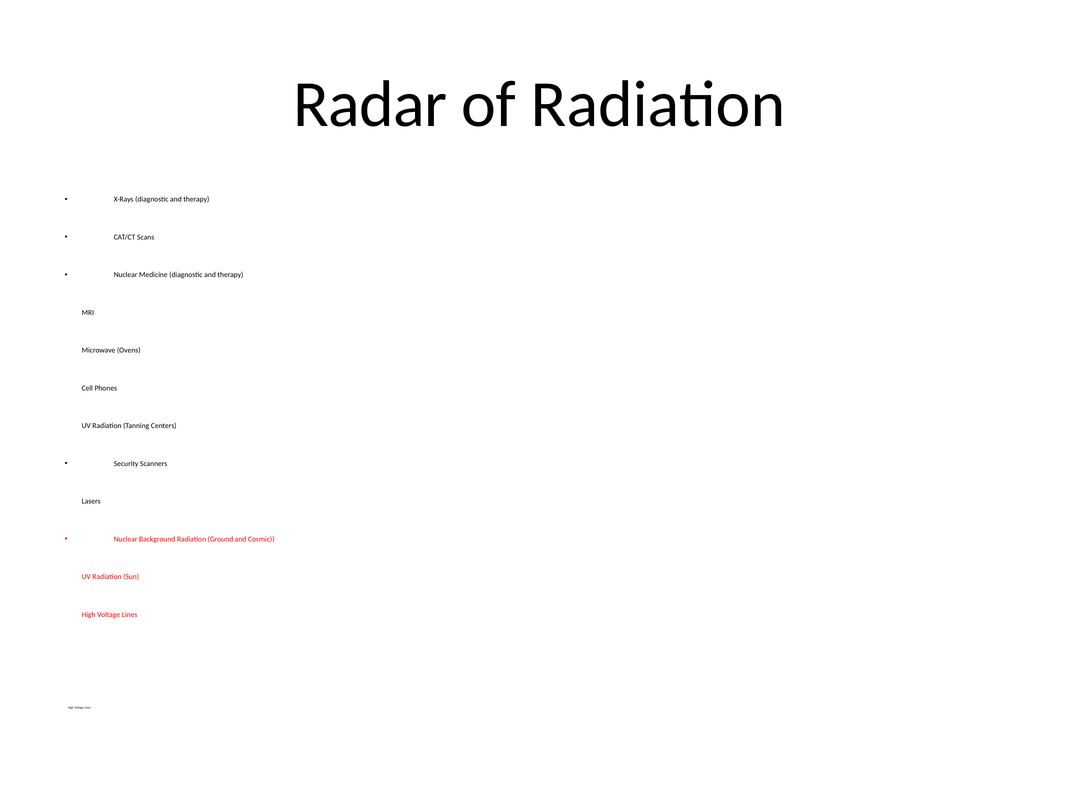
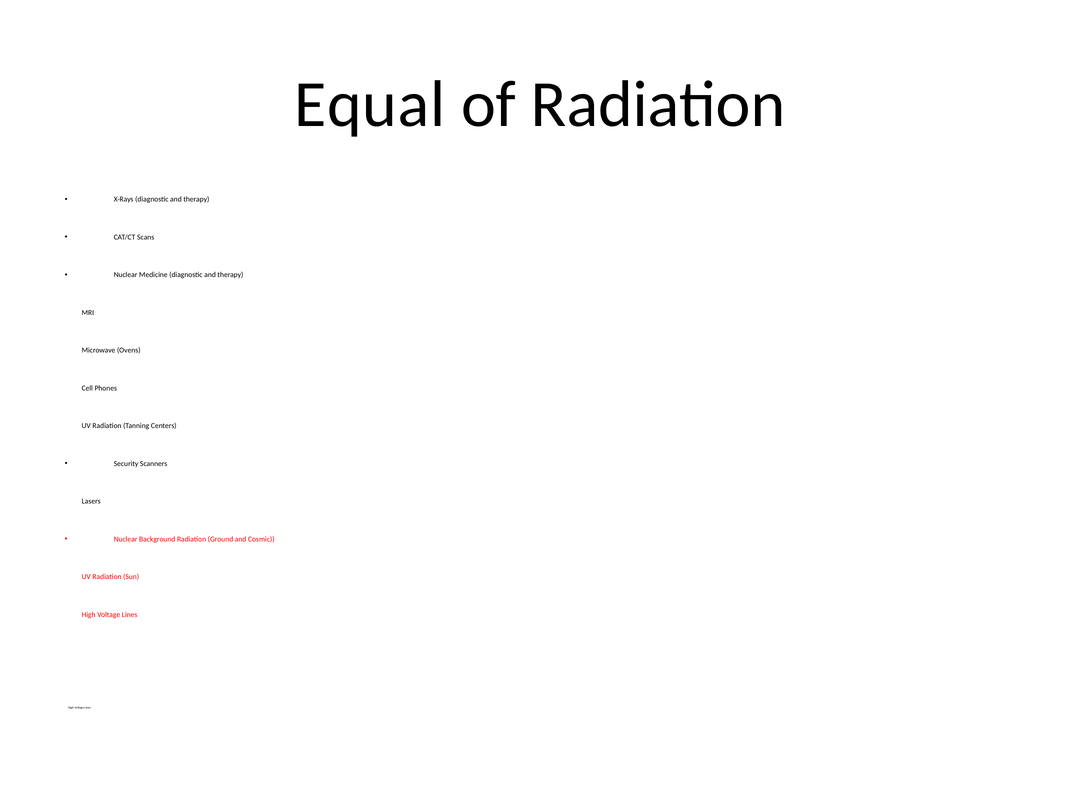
Radar: Radar -> Equal (370, 105)
